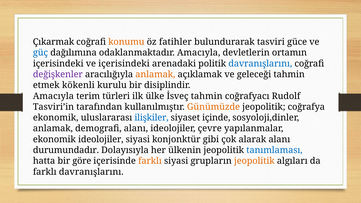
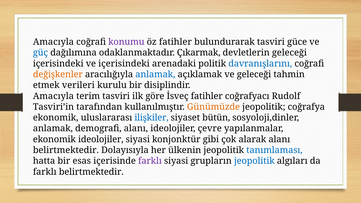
Çıkarmak: Çıkarmak -> Amacıyla (53, 42)
konumu colour: orange -> purple (126, 42)
odaklanmaktadır Amacıyla: Amacıyla -> Çıkarmak (199, 53)
devletlerin ortamın: ortamın -> geleceği (289, 53)
değişkenler colour: purple -> orange (58, 74)
anlamak colour: orange -> blue (155, 74)
kökenli: kökenli -> verileri (78, 85)
terim türleri: türleri -> tasviri (116, 96)
ülke: ülke -> göre (155, 96)
İsveç tahmin: tahmin -> fatihler (207, 96)
içinde: içinde -> bütün (216, 118)
durumundadır: durumundadır -> belirtmektedir (66, 150)
göre: göre -> esas (82, 161)
farklı colour: orange -> purple (150, 161)
jeopolitik colour: orange -> blue (254, 161)
farklı davranışlarını: davranışlarını -> belirtmektedir (91, 172)
